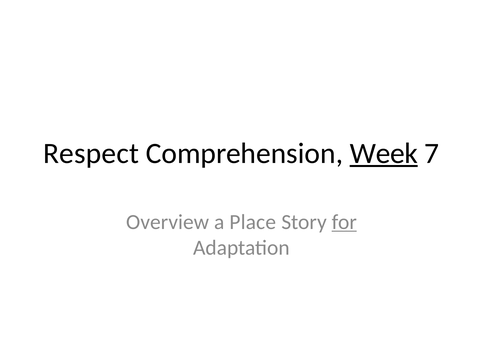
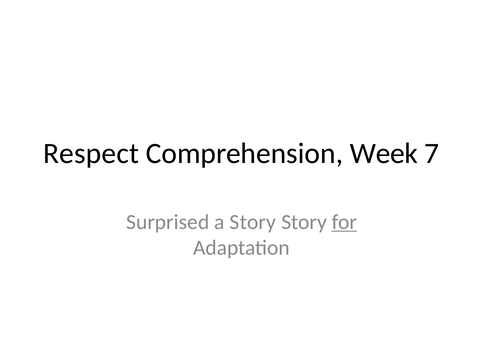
Week underline: present -> none (384, 153)
Overview: Overview -> Surprised (168, 222)
a Place: Place -> Story (253, 222)
